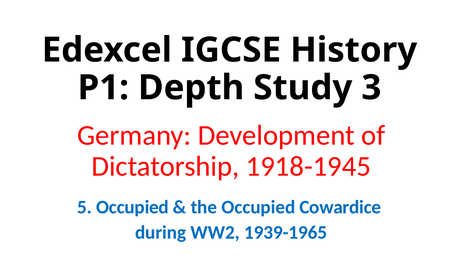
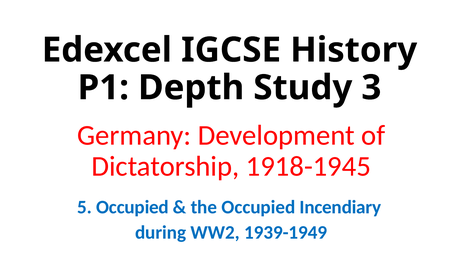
Cowardice: Cowardice -> Incendiary (340, 207)
1939-1965: 1939-1965 -> 1939-1949 (286, 233)
